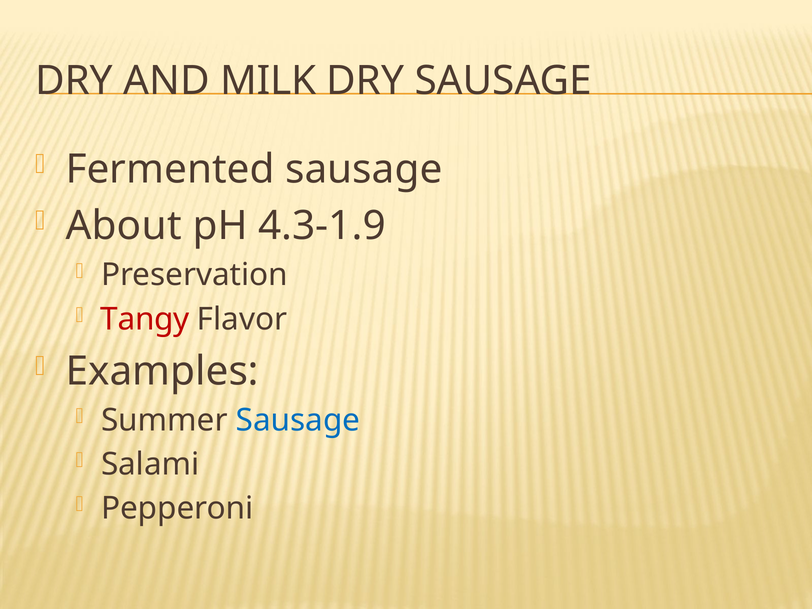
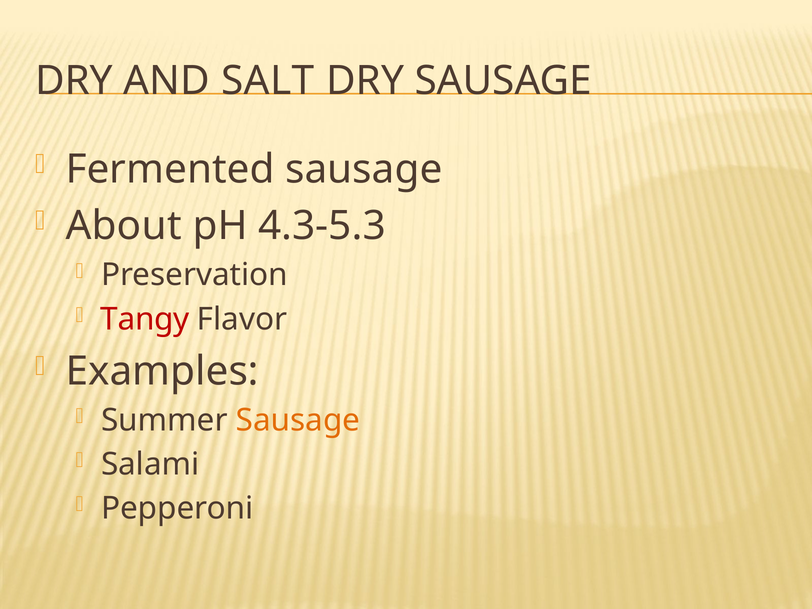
MILK: MILK -> SALT (268, 81)
4.3-1.9: 4.3-1.9 -> 4.3-5.3 (322, 226)
Sausage colour: blue -> orange (298, 420)
